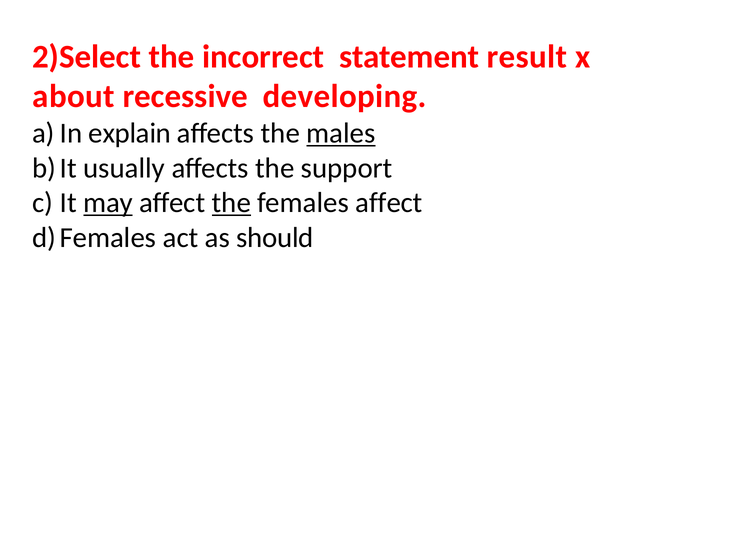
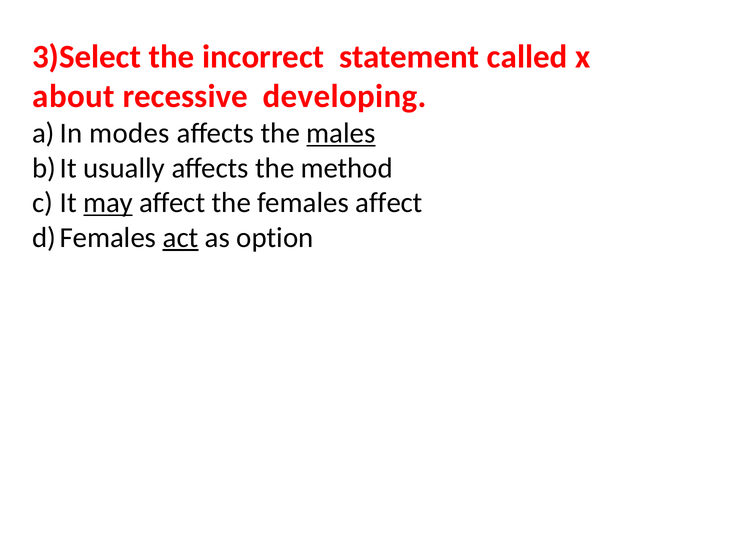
2)Select: 2)Select -> 3)Select (87, 57)
result: result -> called (527, 57)
explain: explain -> modes (129, 133)
support: support -> method (347, 168)
the underline: present -> none (231, 203)
act underline: none -> present (181, 237)
should: should -> option (275, 237)
